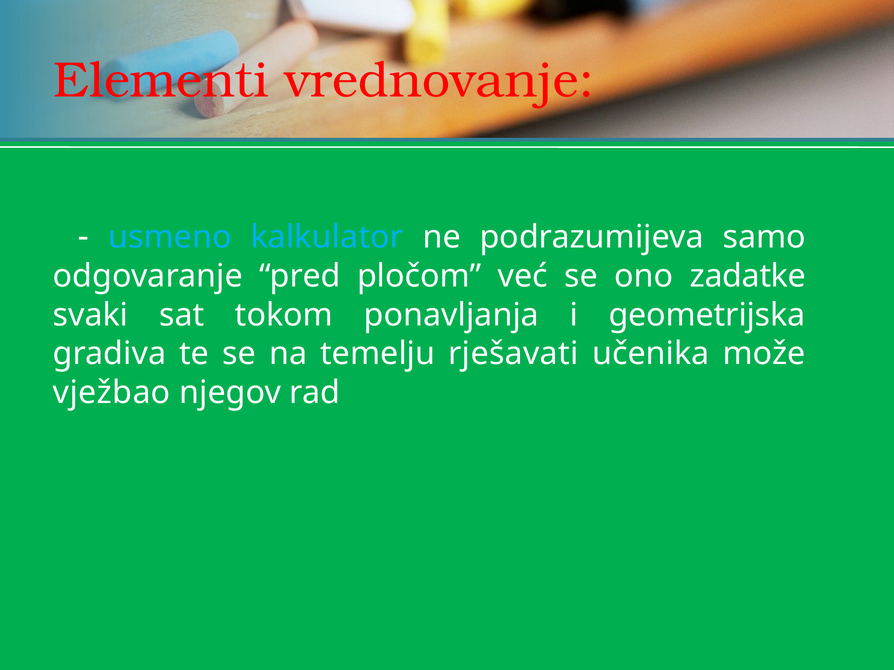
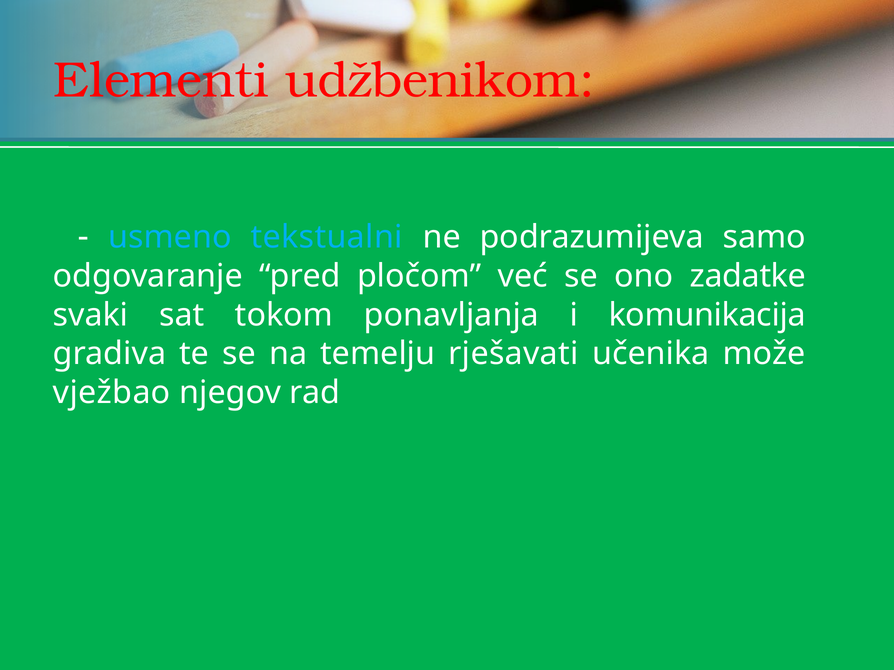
vrednovanje: vrednovanje -> udžbenikom (440, 80)
kalkulator: kalkulator -> tekstualni (327, 237)
geometrijska: geometrijska -> komunikacija (707, 315)
